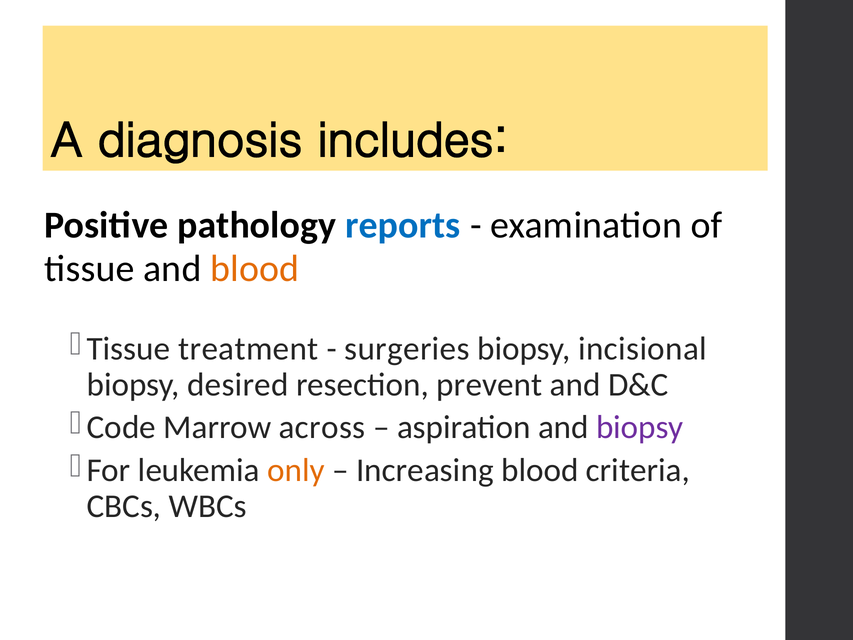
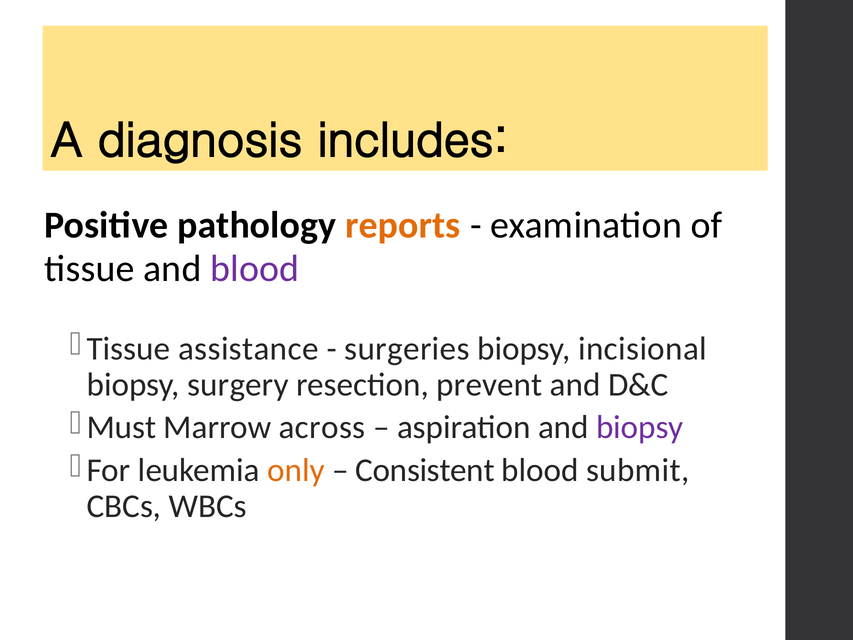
reports colour: blue -> orange (403, 225)
blood colour: orange -> purple (255, 269)
treatment: treatment -> assistance (248, 349)
desired: desired -> surgery (238, 384)
Code: Code -> Must (121, 427)
Increasing: Increasing -> Consistent (425, 470)
criteria: criteria -> submit (638, 470)
